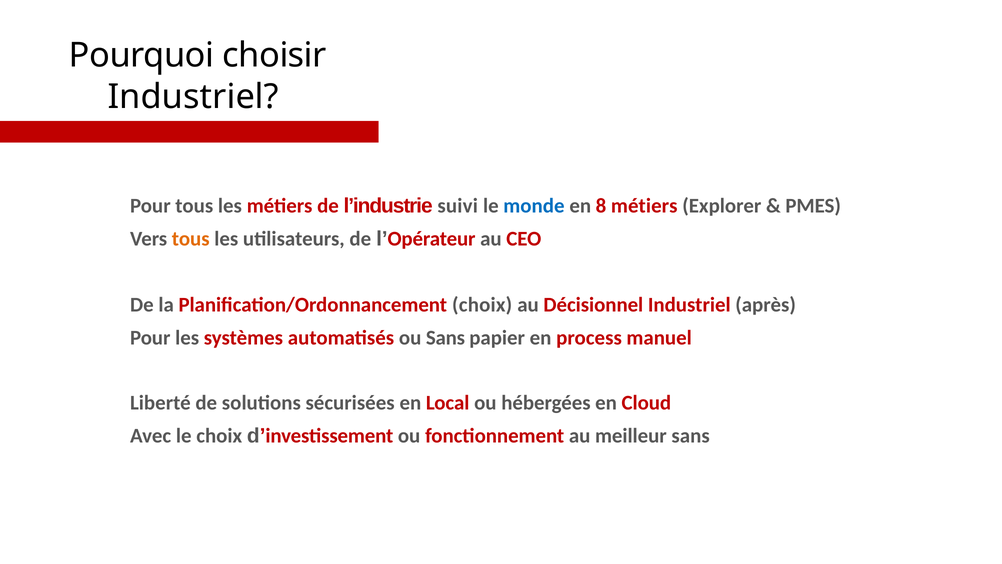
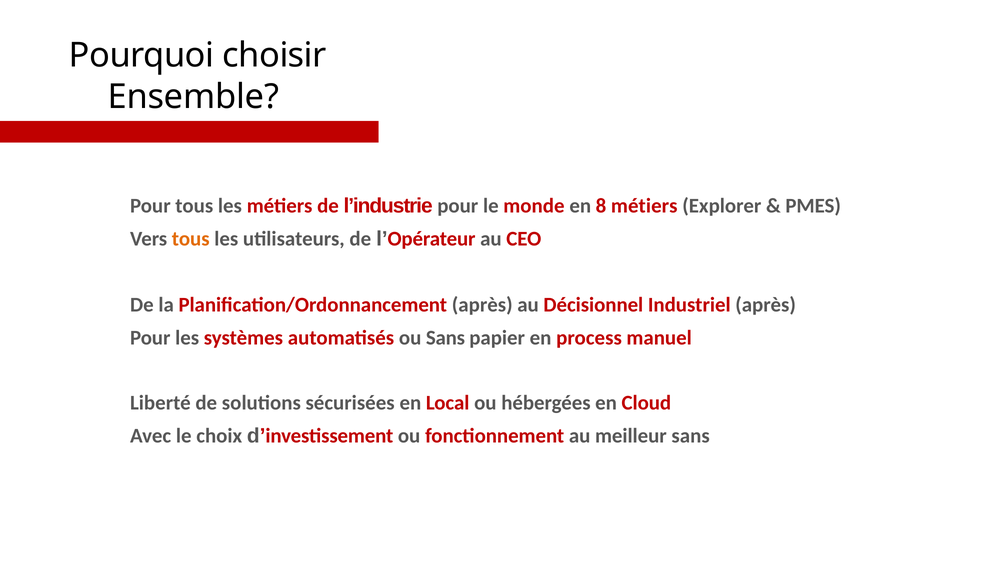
Industriel: Industriel -> Ensemble (193, 97)
l’industrie suivi: suivi -> pour (458, 206)
monde colour: blue -> red (534, 206)
Planification/Ordonnancement choix: choix -> après (482, 305)
